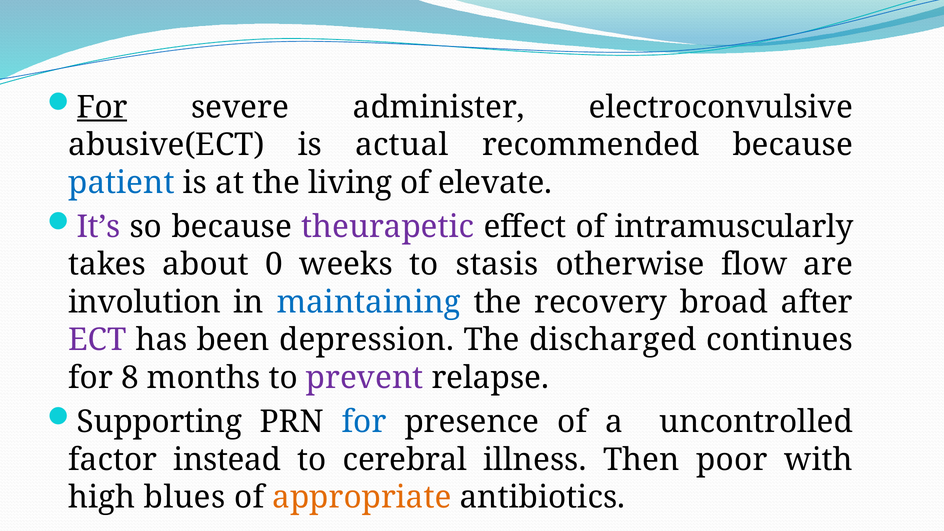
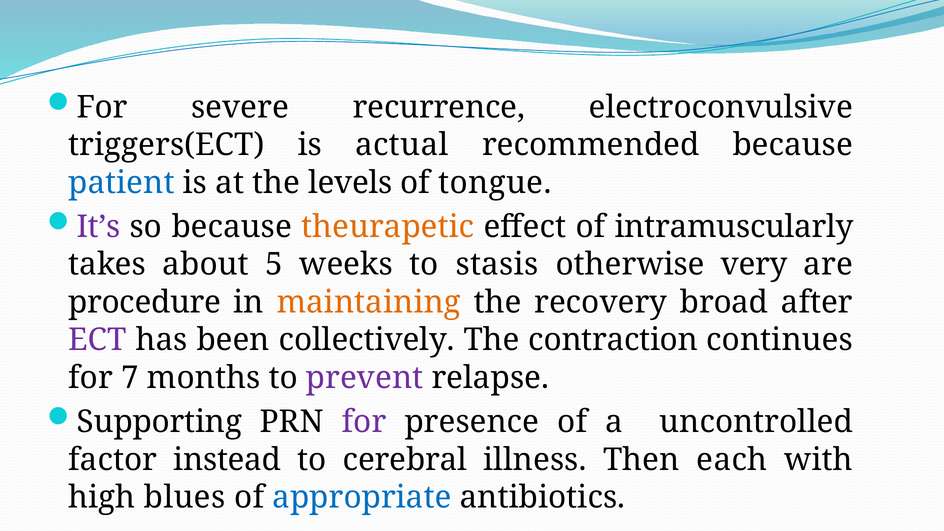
For underline: present -> none (102, 107)
administer: administer -> recurrence (439, 107)
abusive(ECT: abusive(ECT -> triggers(ECT (166, 145)
living: living -> levels (350, 183)
elevate: elevate -> tongue (495, 183)
theurapetic colour: purple -> orange (388, 227)
0: 0 -> 5 (274, 265)
flow: flow -> very (754, 265)
involution: involution -> procedure (145, 302)
maintaining colour: blue -> orange (369, 302)
depression: depression -> collectively (367, 340)
discharged: discharged -> contraction (613, 340)
8: 8 -> 7 (130, 378)
for colour: blue -> purple (364, 422)
poor: poor -> each (732, 460)
appropriate colour: orange -> blue (362, 497)
